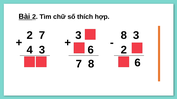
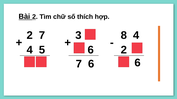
8 3: 3 -> 4 (136, 35)
4 3: 3 -> 5 (42, 50)
7 8: 8 -> 6 (91, 64)
